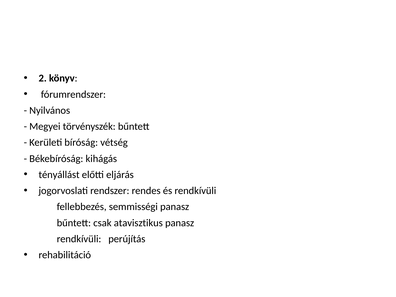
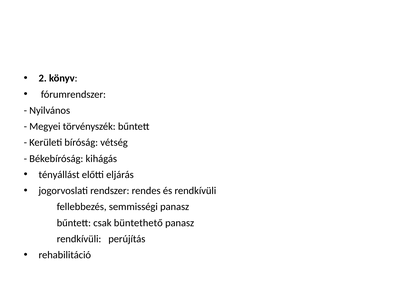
atavisztikus: atavisztikus -> büntethető (138, 223)
